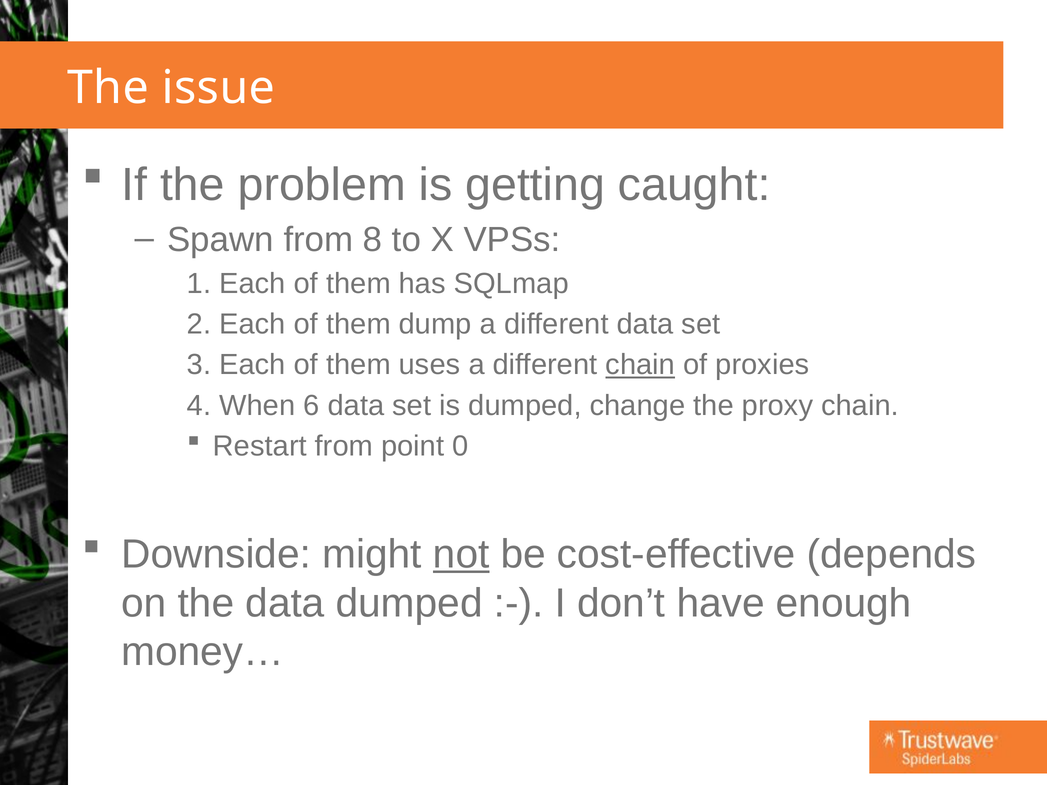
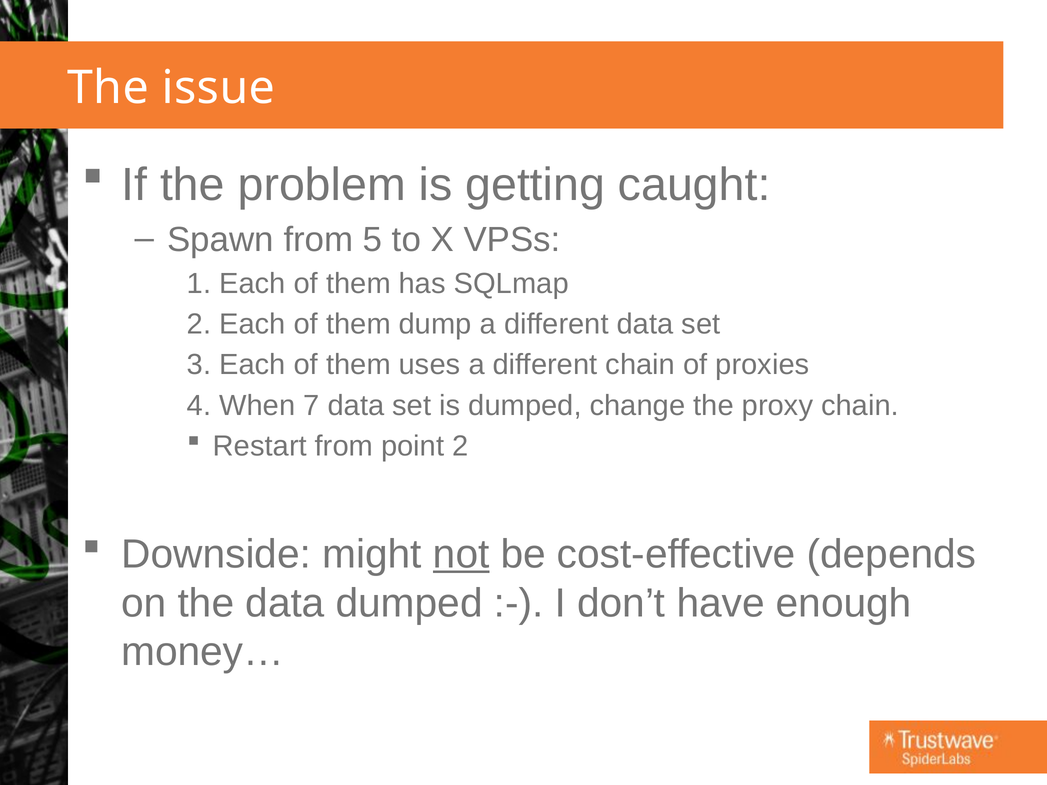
8: 8 -> 5 (373, 240)
chain underline: present -> none (640, 365)
6: 6 -> 7 (312, 406)
point 0: 0 -> 2 (460, 446)
